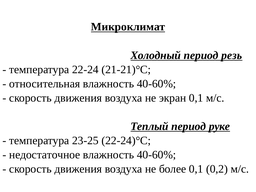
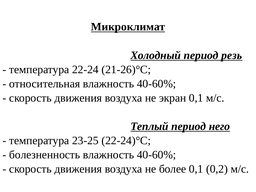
21-21)°С: 21-21)°С -> 21-26)°С (126, 69)
руке: руке -> него (219, 126)
недостаточное: недостаточное -> болезненность (45, 155)
